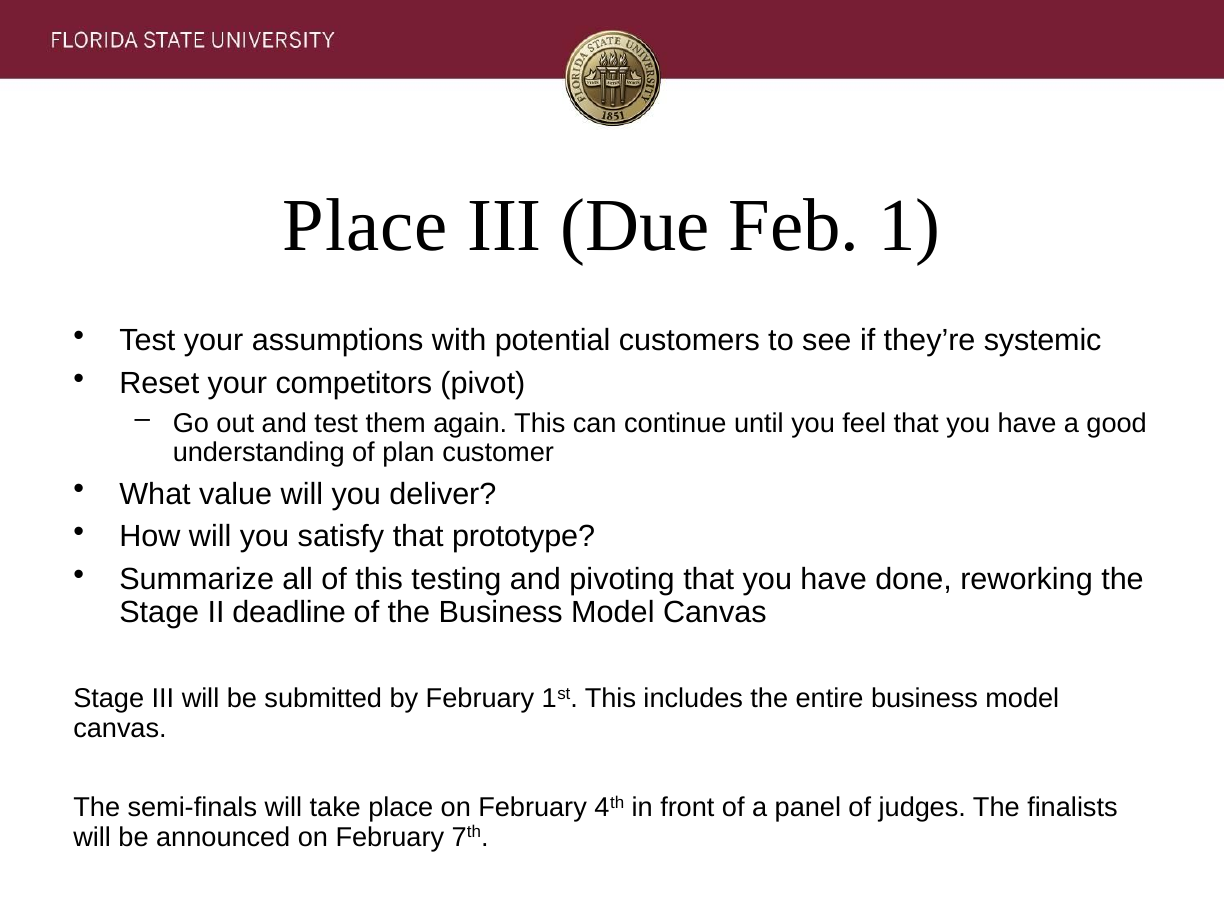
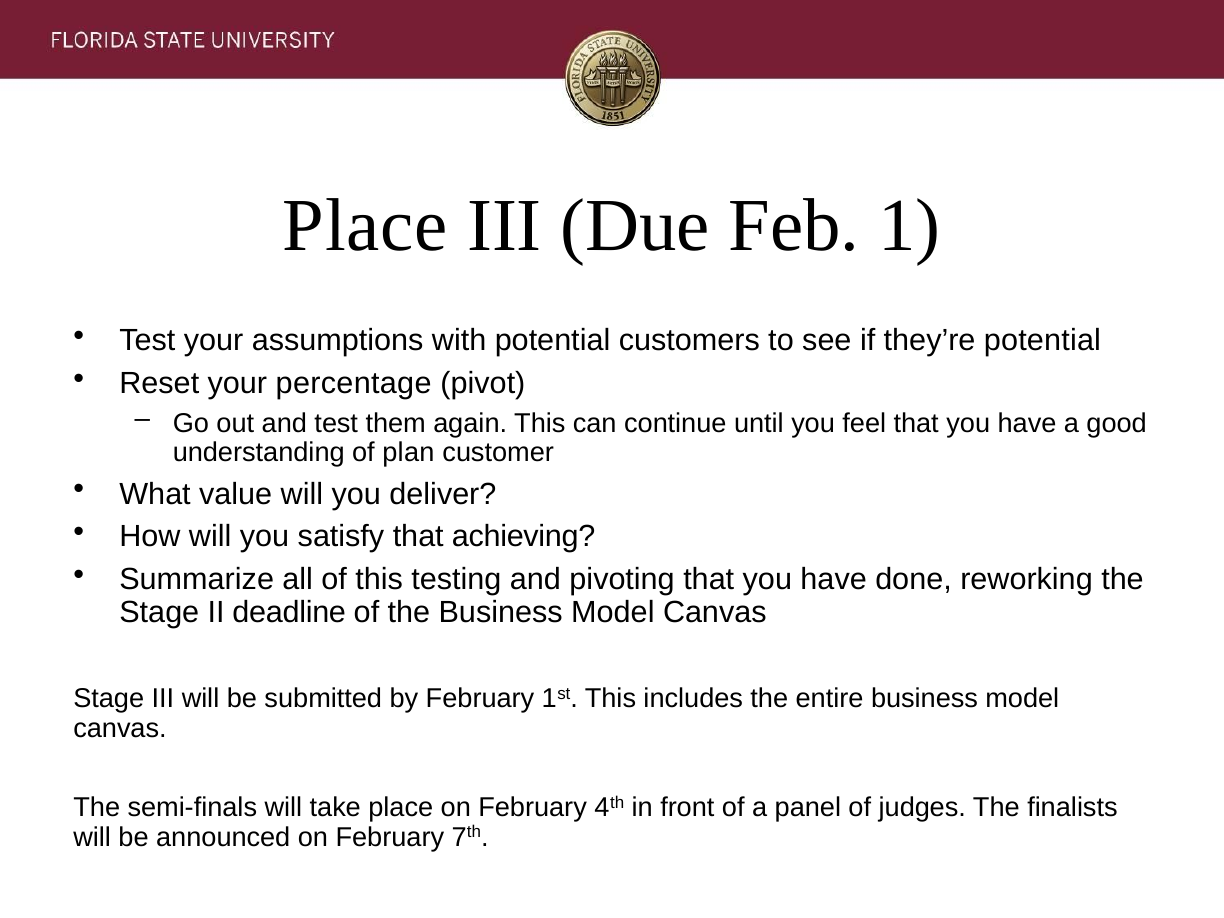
they’re systemic: systemic -> potential (1042, 341)
competitors: competitors -> percentage (354, 384)
prototype: prototype -> achieving (524, 537)
